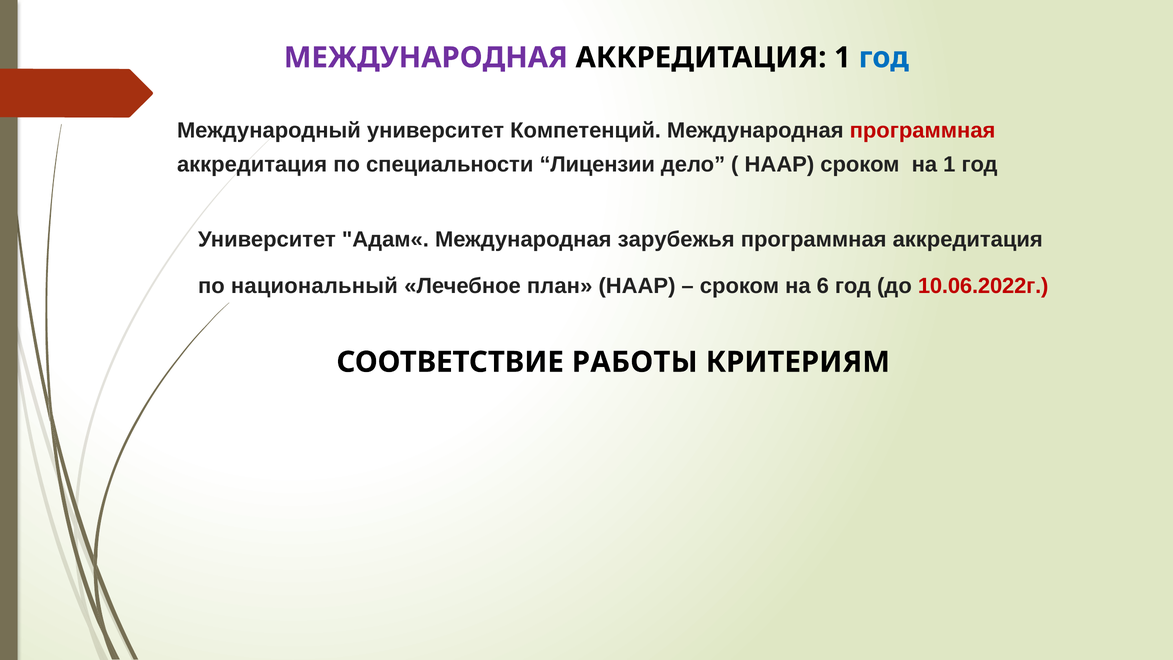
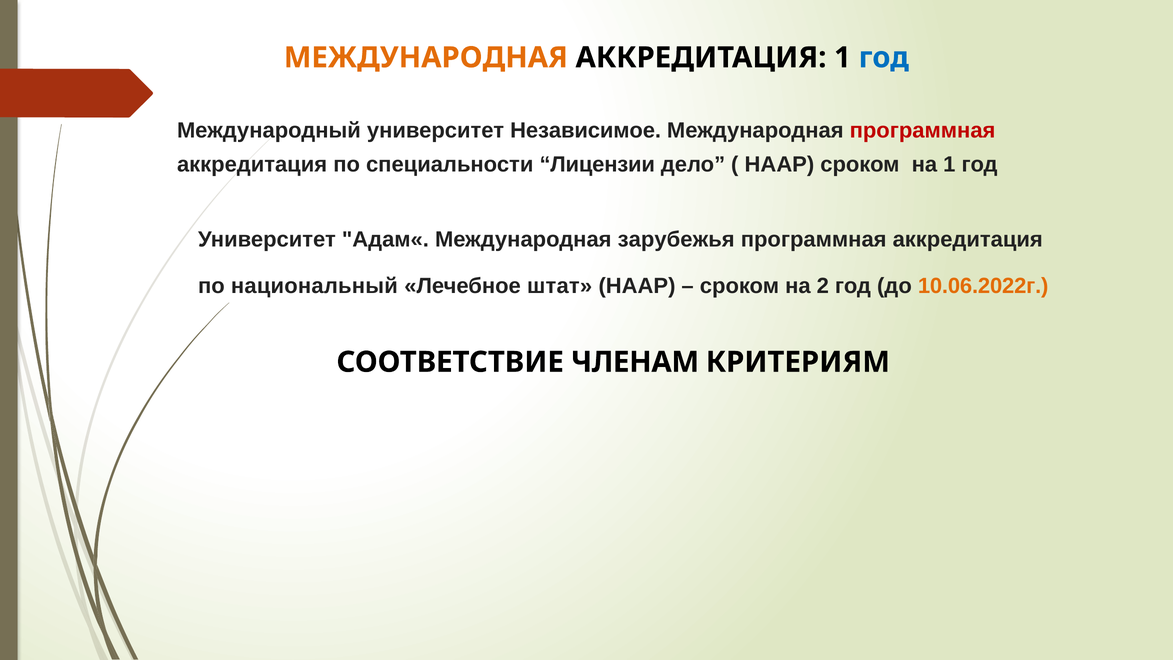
МЕЖДУНАРОДНАЯ colour: purple -> orange (426, 58)
Компетенций: Компетенций -> Независимое (586, 130)
план: план -> штат (560, 286)
6: 6 -> 2 (823, 286)
10.06.2022г colour: red -> orange (983, 286)
РАБОТЫ: РАБОТЫ -> ЧЛЕНАМ (635, 362)
